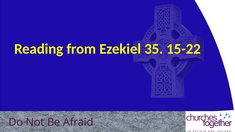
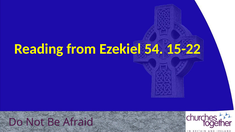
35: 35 -> 54 (154, 49)
